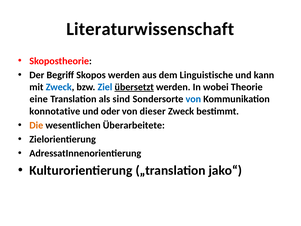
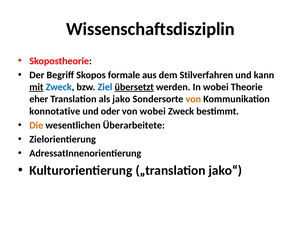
Literaturwissenschaft: Literaturwissenschaft -> Wissenschaftsdisziplin (150, 29)
Skopos werden: werden -> formale (124, 75)
Linguistische: Linguistische -> Stilverfahren (206, 75)
mit underline: none -> present (36, 87)
eine: eine -> eher (39, 99)
sind: sind -> jako (121, 99)
von colour: blue -> orange (193, 99)
von dieser: dieser -> wobei (153, 111)
